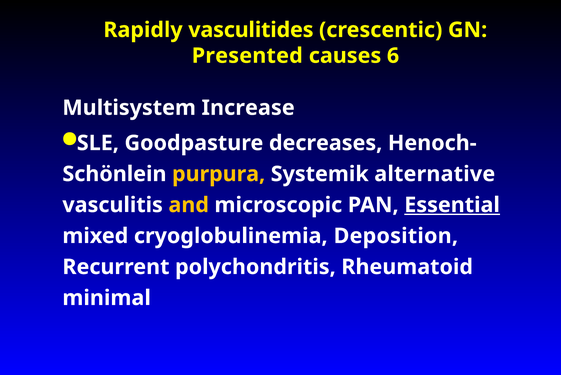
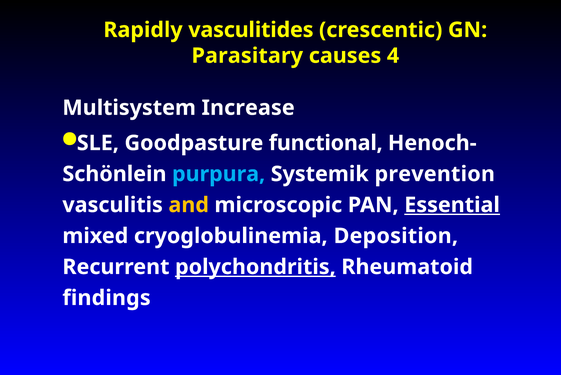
Presented: Presented -> Parasitary (247, 56)
6: 6 -> 4 (393, 56)
decreases: decreases -> functional (326, 143)
purpura colour: yellow -> light blue (219, 174)
alternative: alternative -> prevention (435, 174)
polychondritis underline: none -> present (255, 267)
minimal: minimal -> findings (107, 298)
